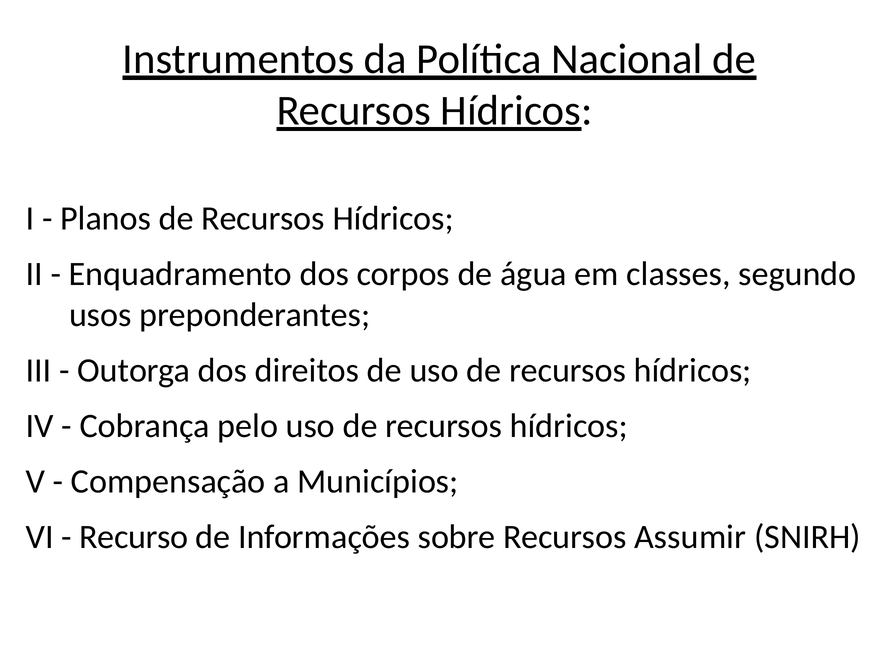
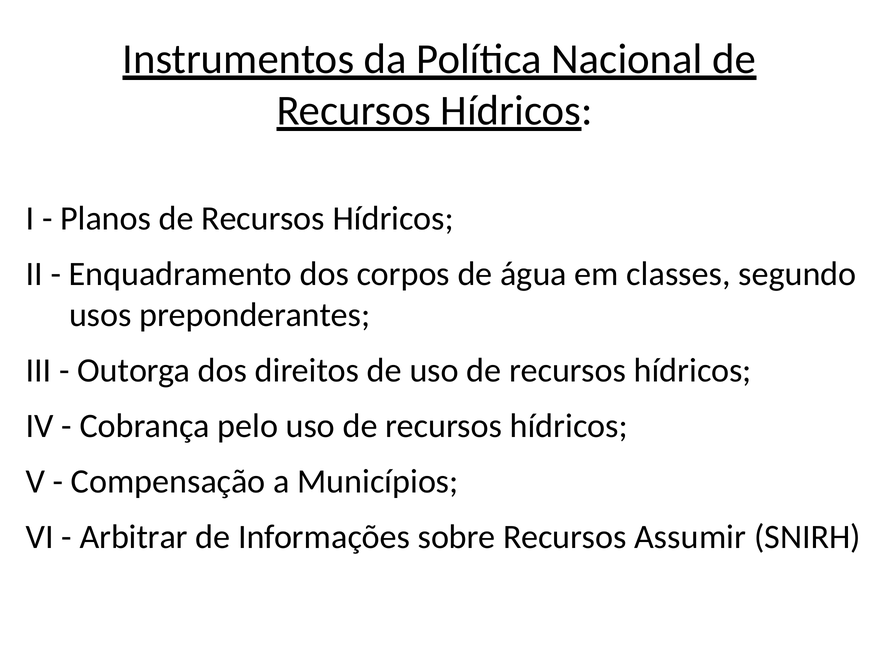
Recurso: Recurso -> Arbitrar (134, 537)
